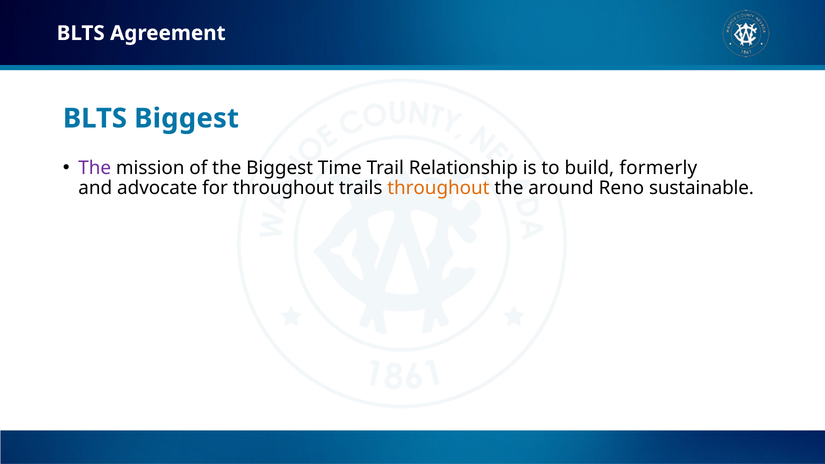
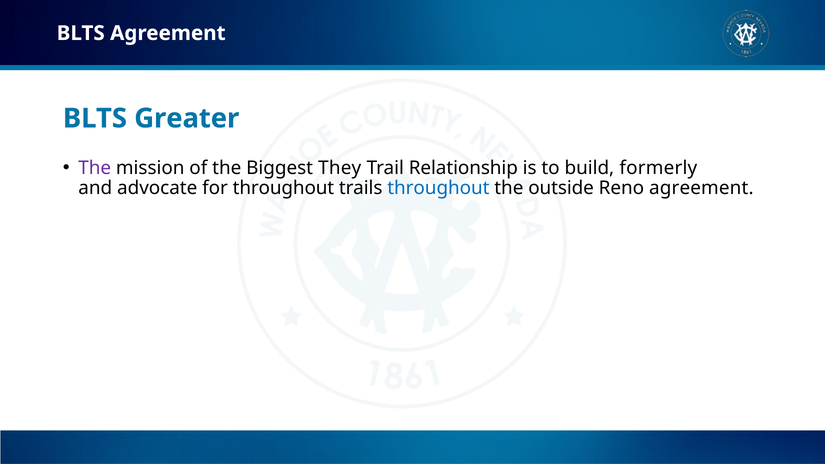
BLTS Biggest: Biggest -> Greater (187, 118)
Time: Time -> They (340, 168)
throughout colour: orange -> blue (438, 188)
around: around -> outside (561, 188)
Reno sustainable: sustainable -> agreement (701, 188)
